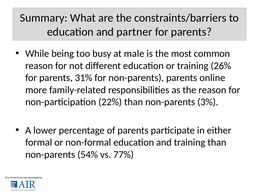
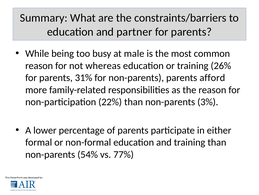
different: different -> whereas (103, 65)
online: online -> afford (212, 77)
